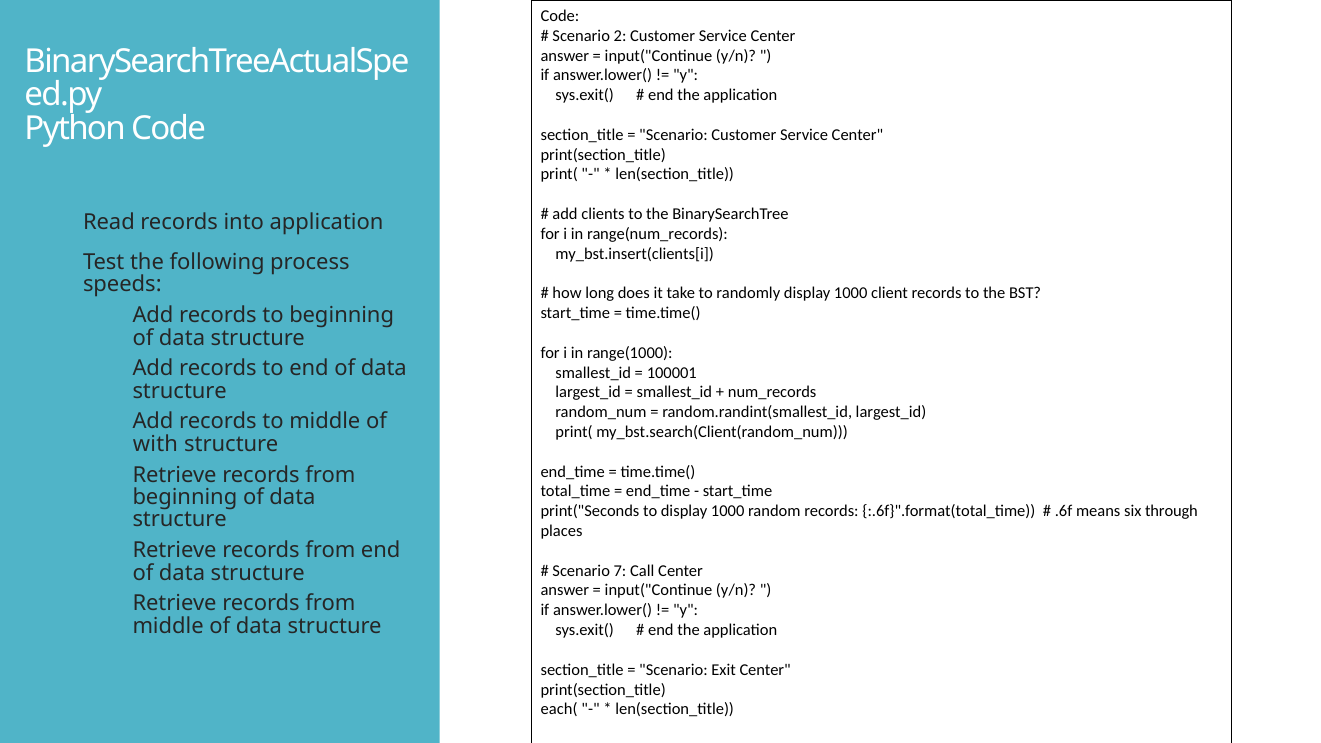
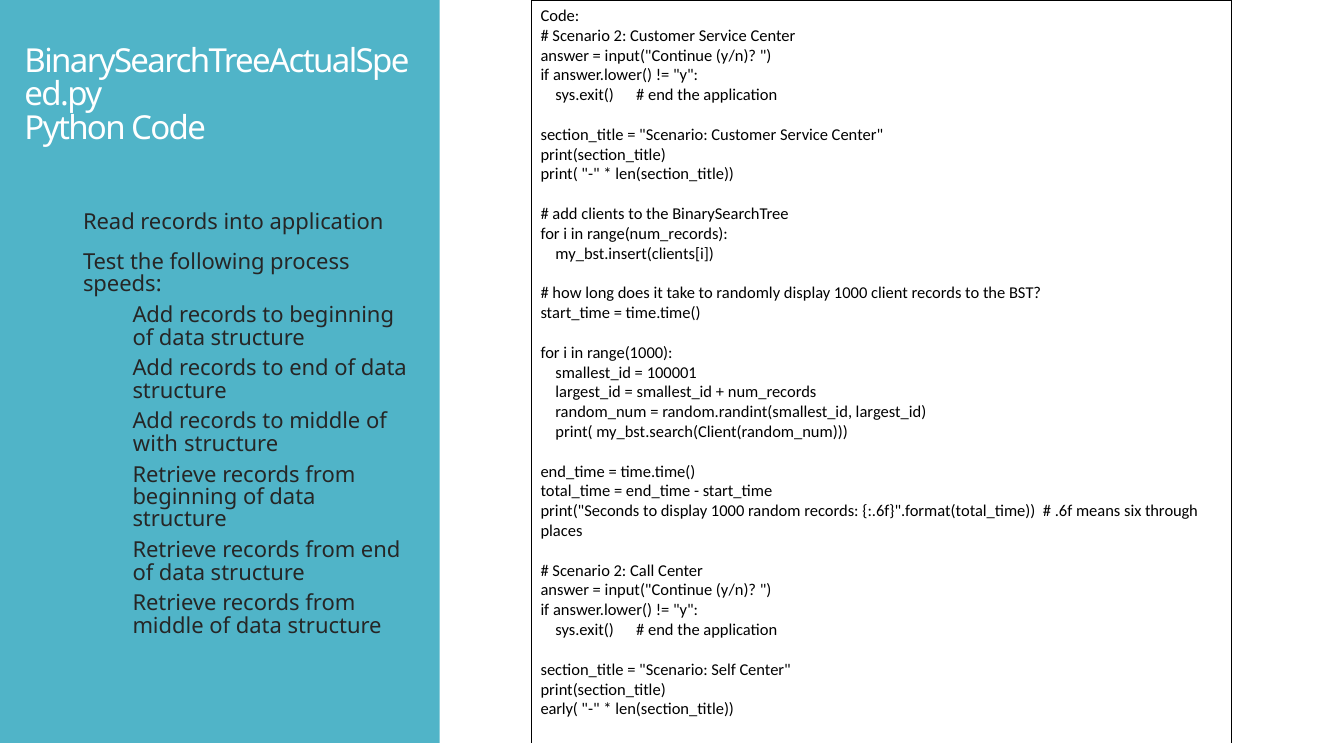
7: 7 -> 2 (620, 571)
Exit: Exit -> Self (724, 670)
each(: each( -> early( (559, 709)
